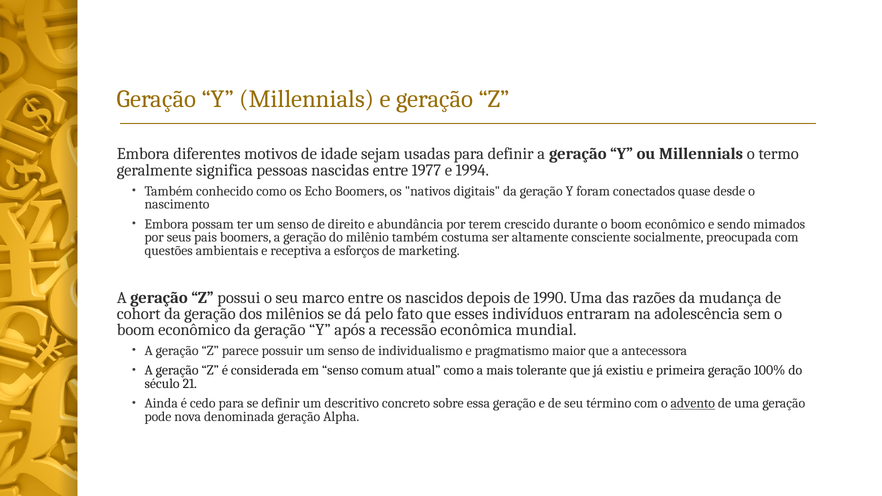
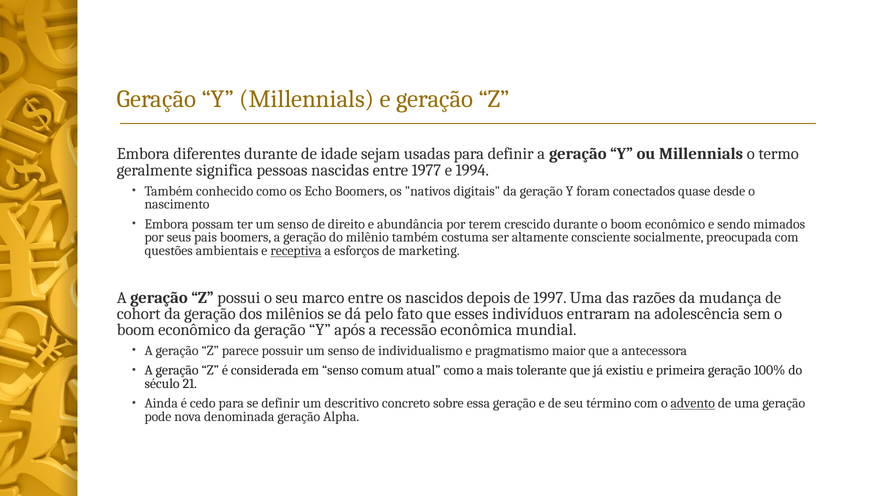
diferentes motivos: motivos -> durante (271, 154)
receptiva underline: none -> present (296, 251)
1990: 1990 -> 1997 (550, 298)
